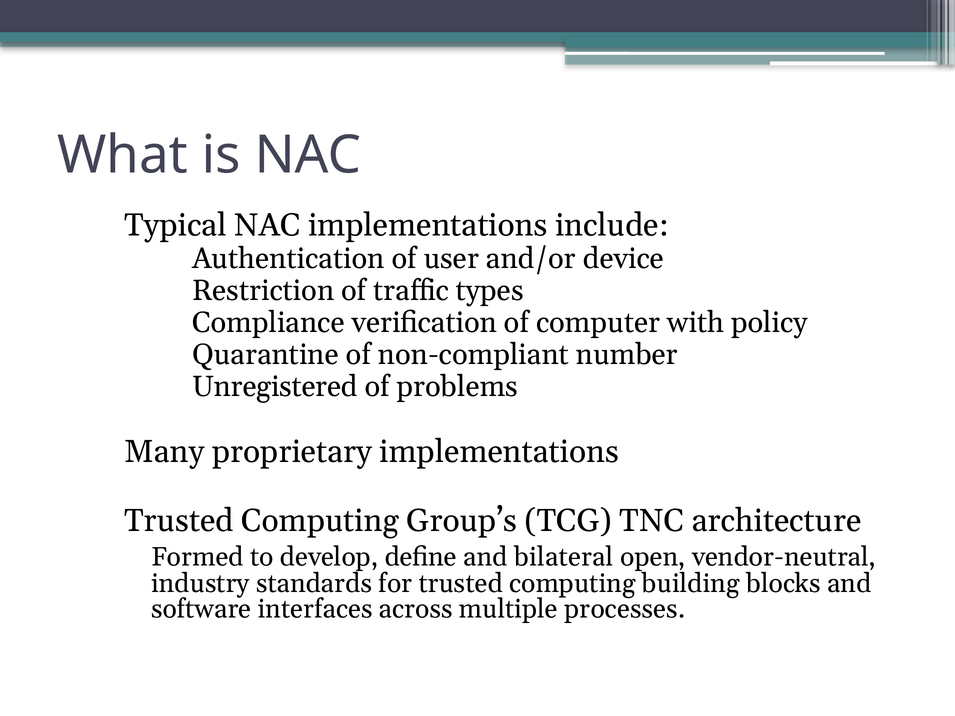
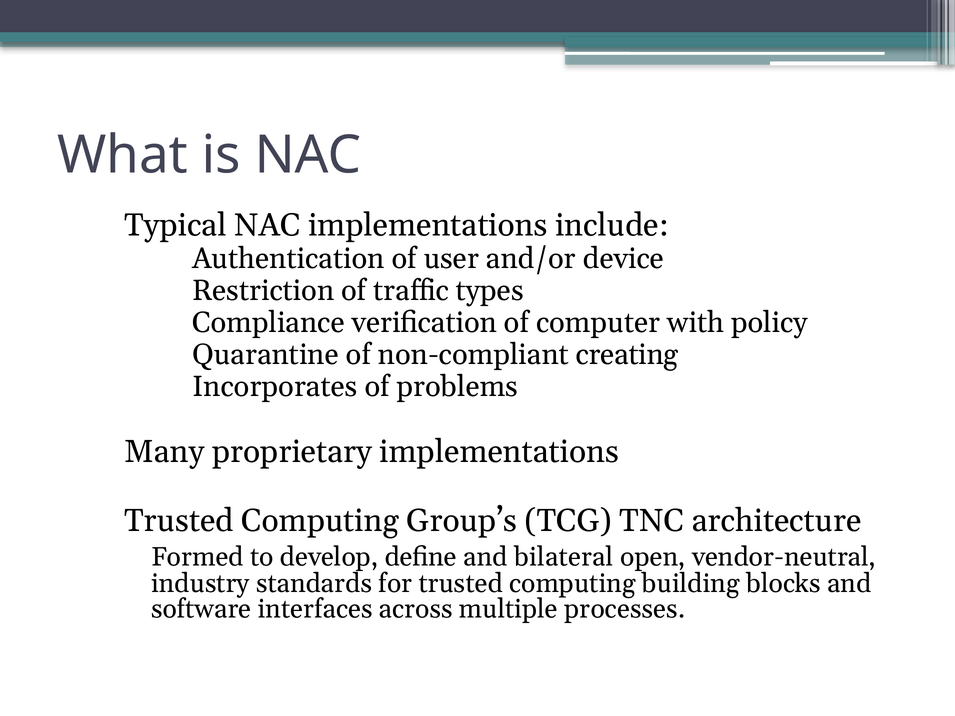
number: number -> creating (627, 355)
Unregistered: Unregistered -> Incorporates (275, 387)
